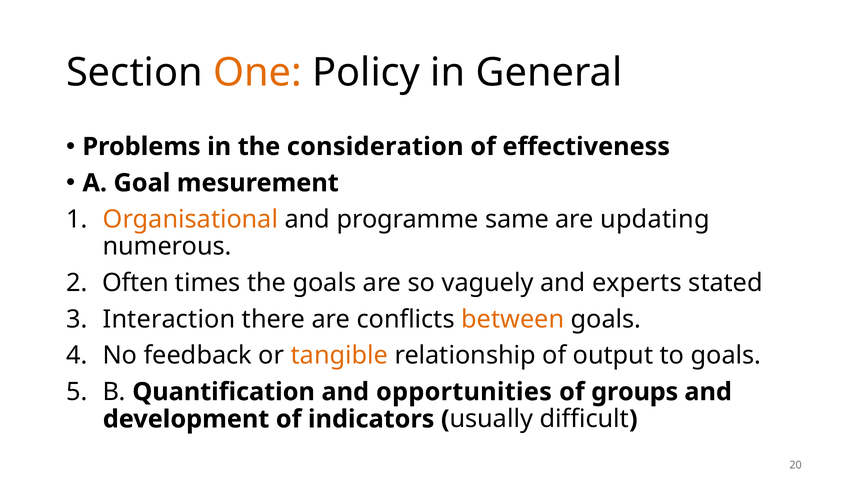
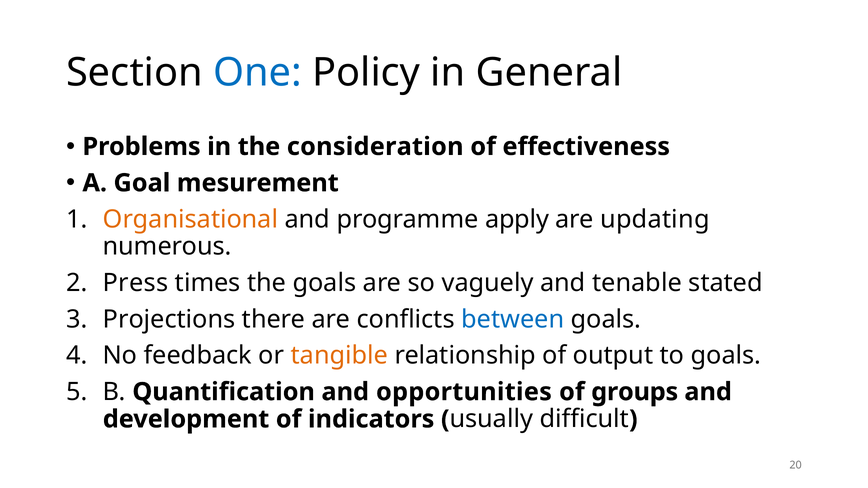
One colour: orange -> blue (257, 73)
same: same -> apply (517, 219)
Often: Often -> Press (135, 283)
experts: experts -> tenable (637, 283)
Interaction: Interaction -> Projections (169, 319)
between colour: orange -> blue (513, 319)
